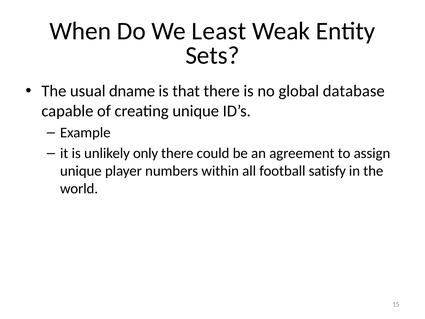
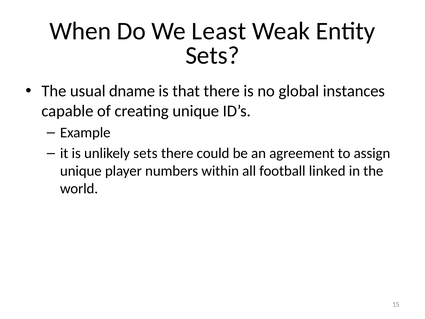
database: database -> instances (354, 91)
unlikely only: only -> sets (145, 153)
satisfy: satisfy -> linked (327, 171)
